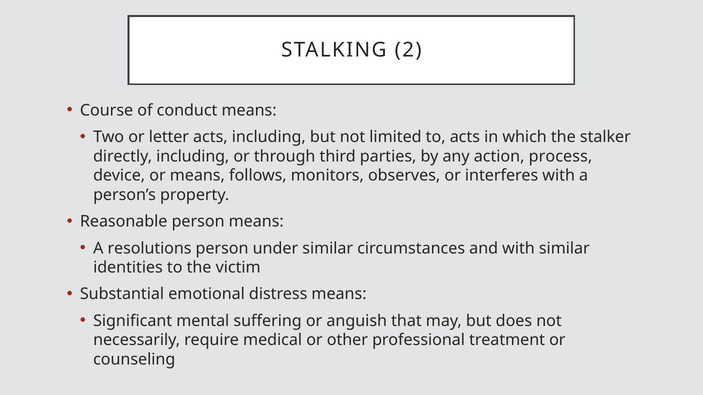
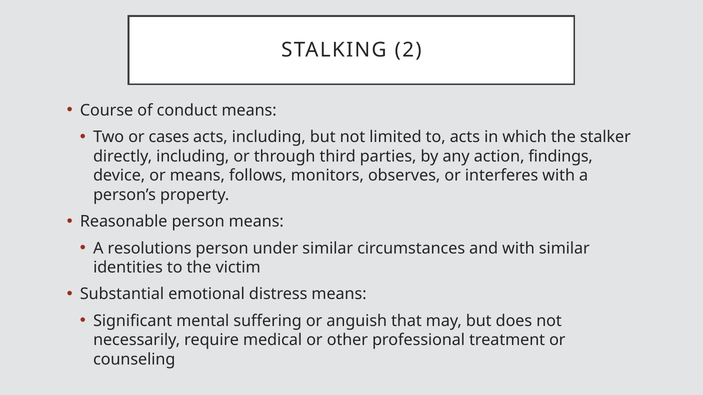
letter: letter -> cases (169, 137)
process: process -> findings (561, 157)
